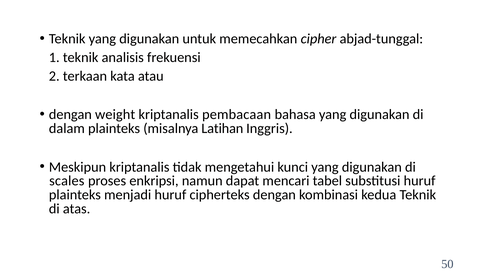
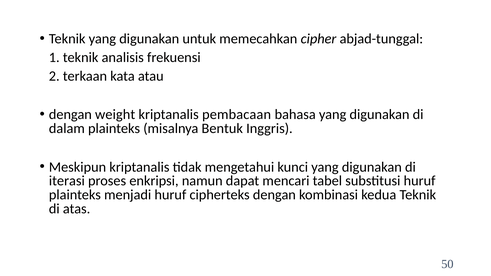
Latihan: Latihan -> Bentuk (222, 129)
scales: scales -> iterasi (67, 181)
